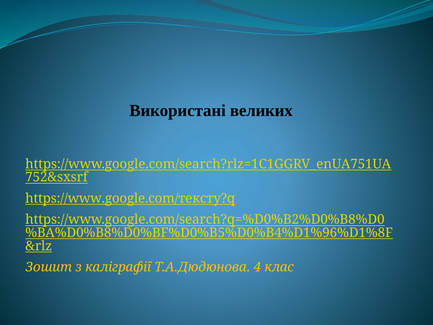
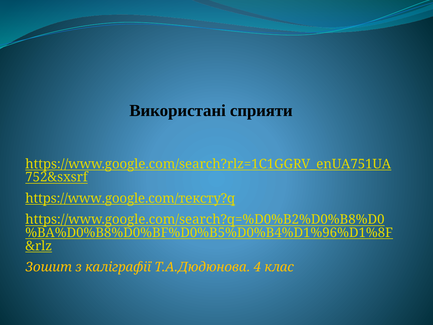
великих: великих -> сприяти (261, 110)
